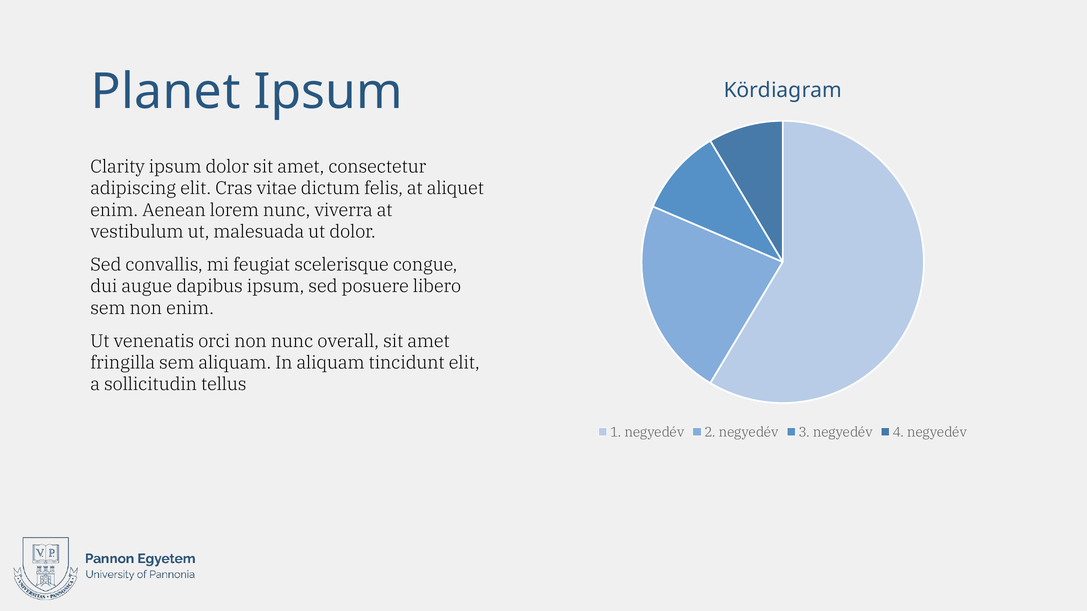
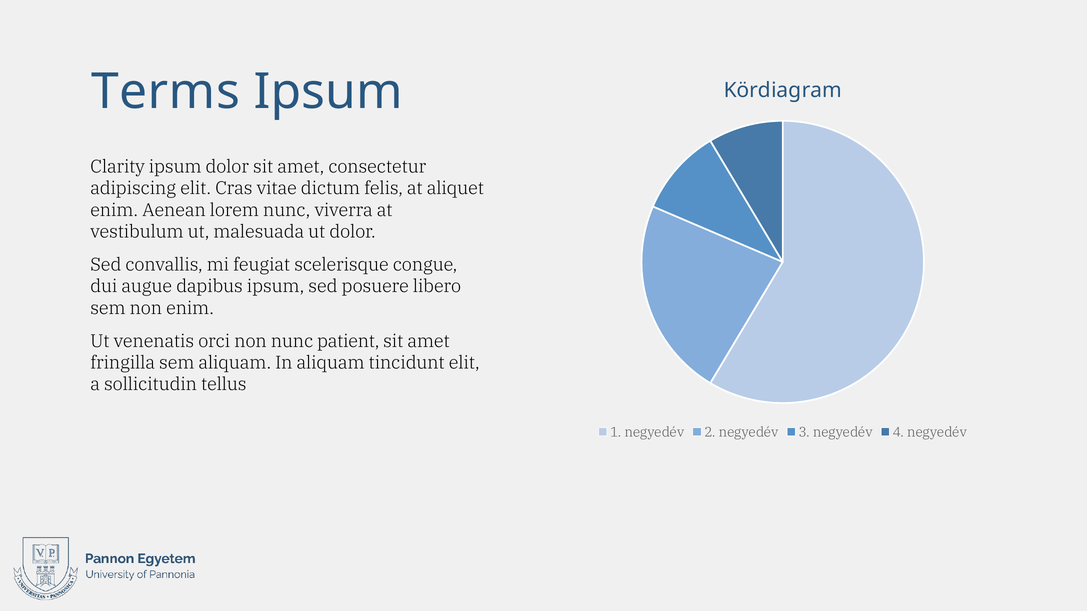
Planet: Planet -> Terms (165, 92)
overall: overall -> patient (348, 341)
